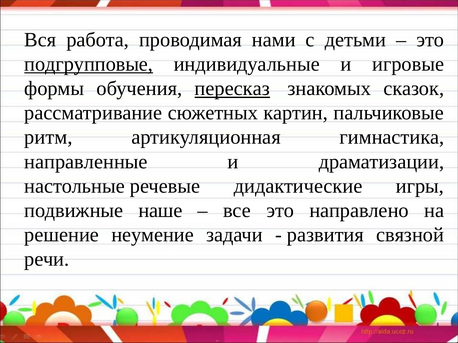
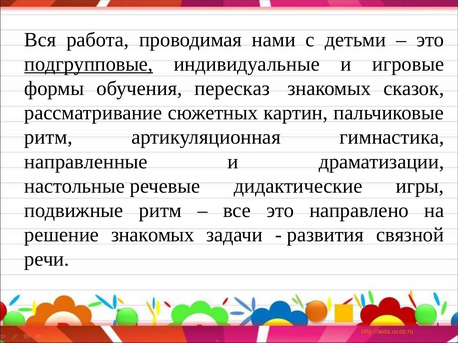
пересказ underline: present -> none (232, 89)
подвижные наше: наше -> ритм (160, 211)
решение неумение: неумение -> знакомых (153, 235)
